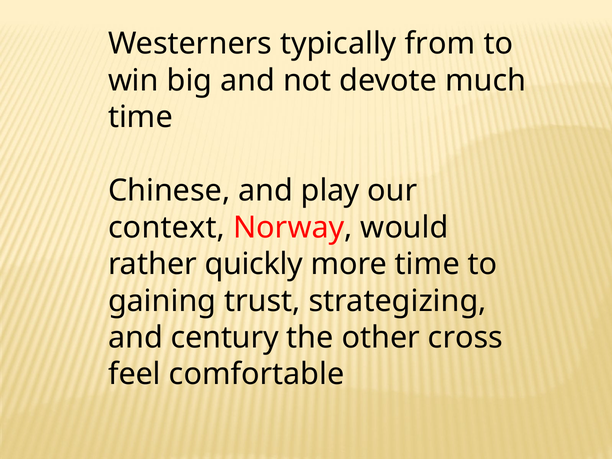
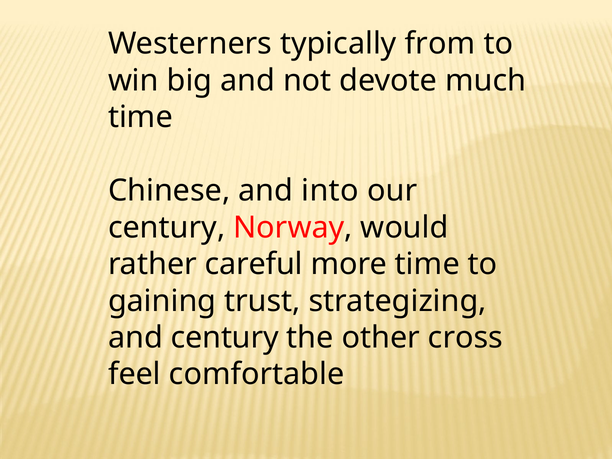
play: play -> into (330, 191)
context: context -> century (167, 227)
quickly: quickly -> careful (254, 264)
